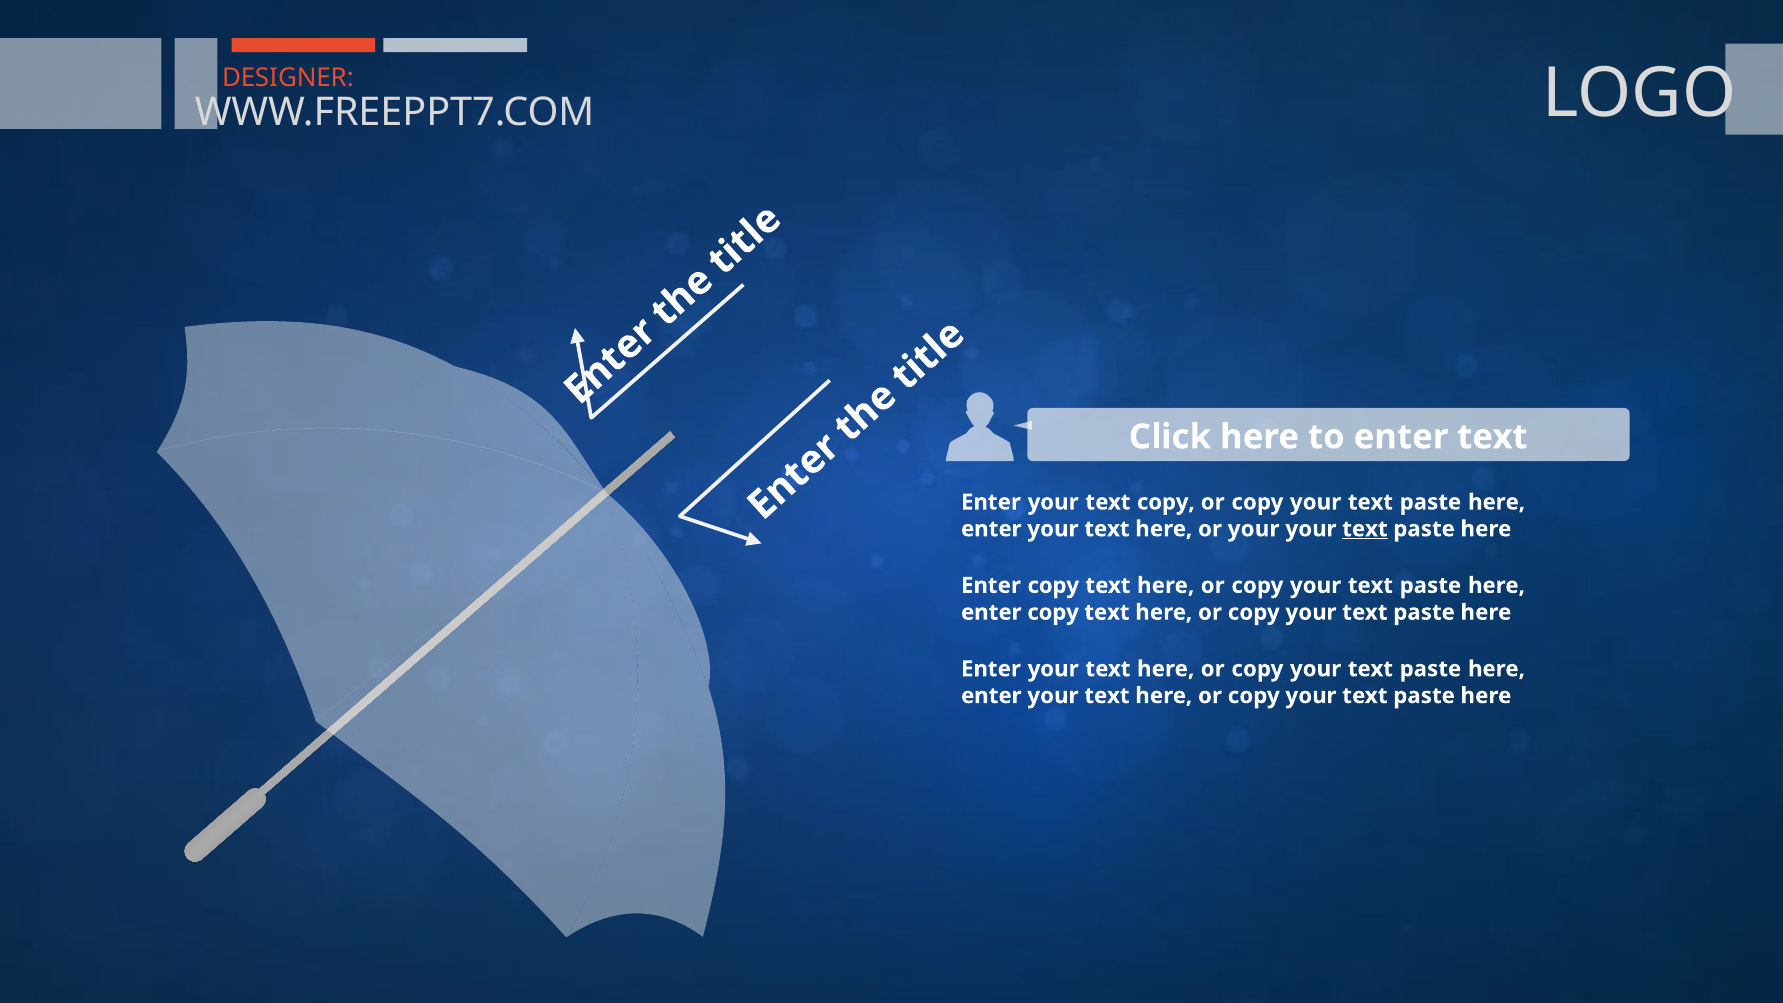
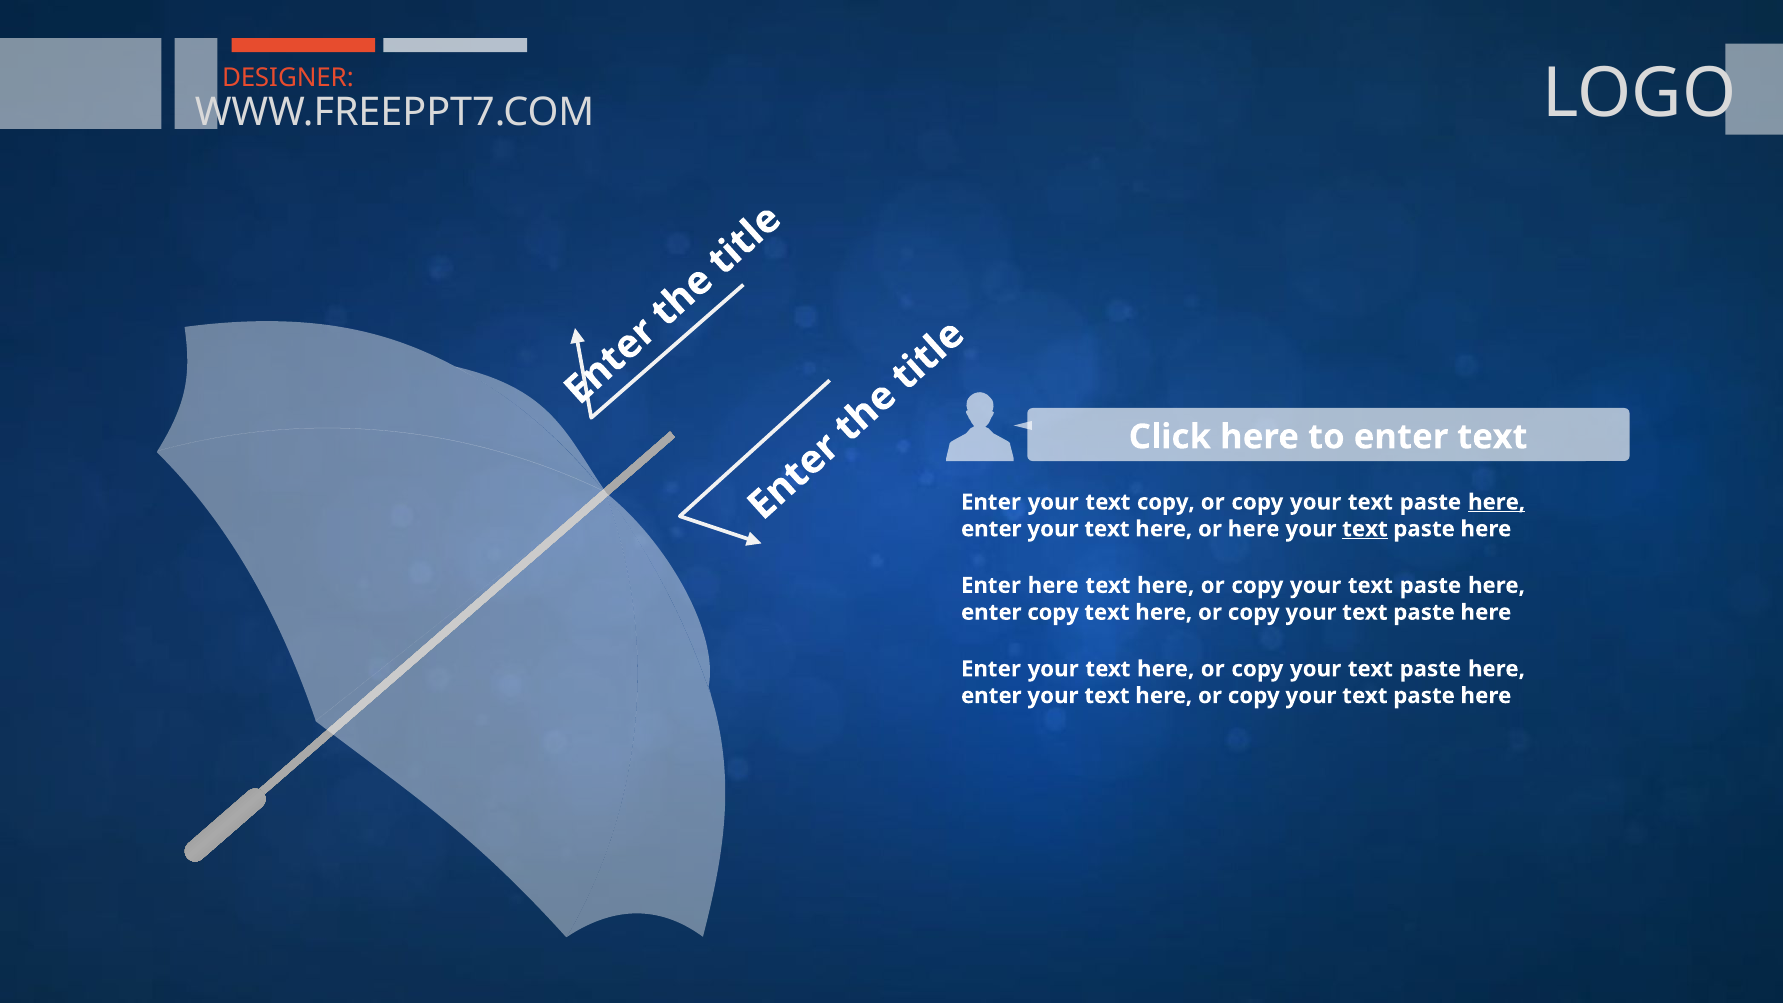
here underline: none -> present (1497, 502)
or your: your -> here (1254, 529)
copy: copy -> here (1053, 586)
